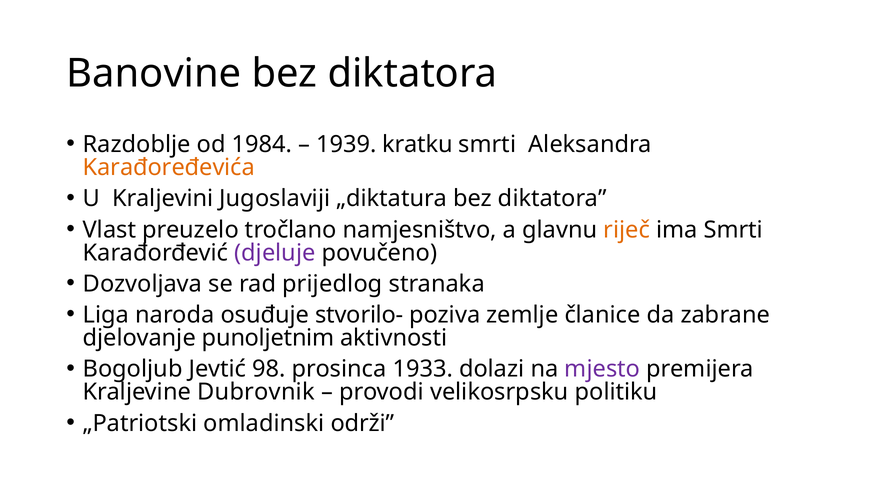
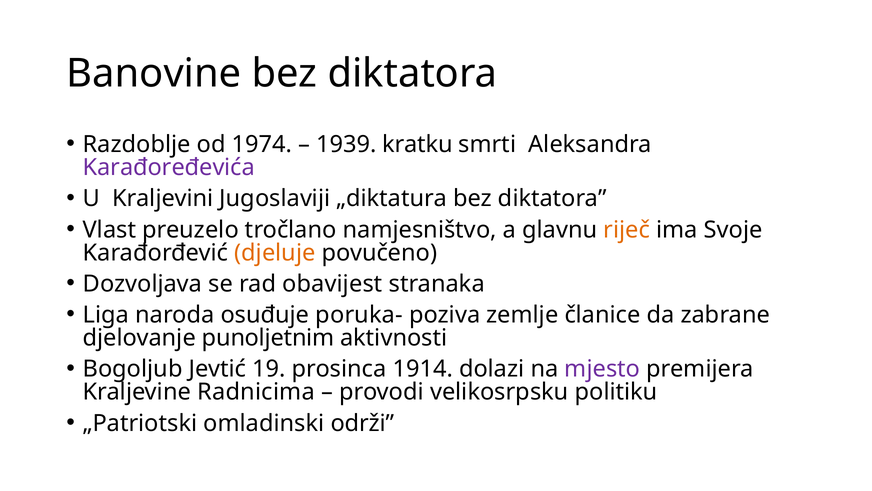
1984: 1984 -> 1974 (262, 144)
Karađoređevića colour: orange -> purple (169, 167)
ima Smrti: Smrti -> Svoje (733, 230)
djeluje colour: purple -> orange (275, 252)
prijedlog: prijedlog -> obavijest (332, 284)
stvorilo-: stvorilo- -> poruka- (359, 315)
98: 98 -> 19 (269, 369)
1933: 1933 -> 1914 (423, 369)
Dubrovnik: Dubrovnik -> Radnicima (256, 392)
